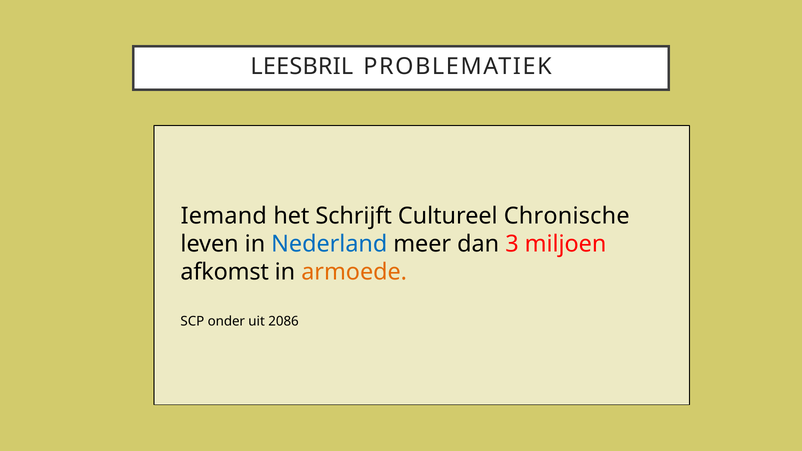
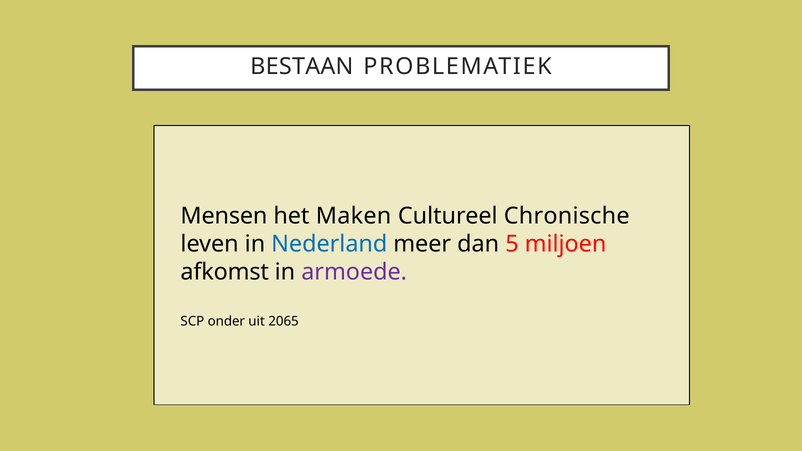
LEESBRIL: LEESBRIL -> BESTAAN (302, 67)
Iemand: Iemand -> Mensen (224, 216)
Schrijft: Schrijft -> Maken (354, 216)
3: 3 -> 5 (512, 244)
armoede colour: orange -> purple (354, 272)
2086: 2086 -> 2065 (284, 322)
